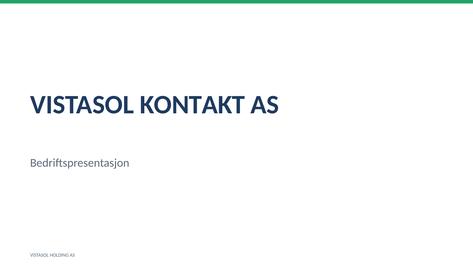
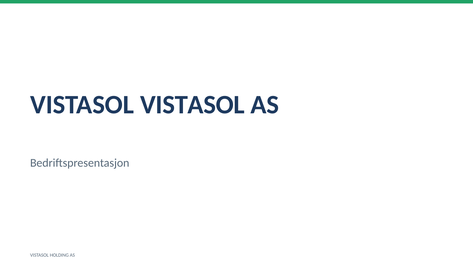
VISTASOL KONTAKT: KONTAKT -> VISTASOL (192, 105)
